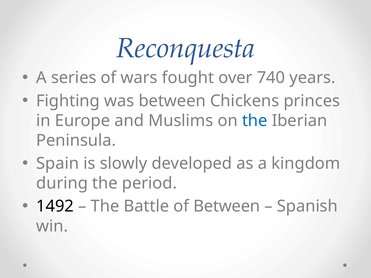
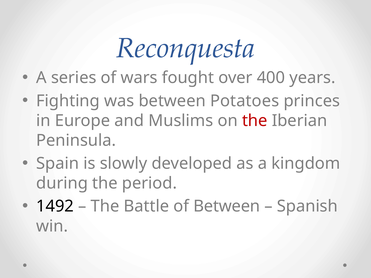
740: 740 -> 400 (271, 78)
Chickens: Chickens -> Potatoes (245, 101)
the colour: blue -> red (255, 121)
